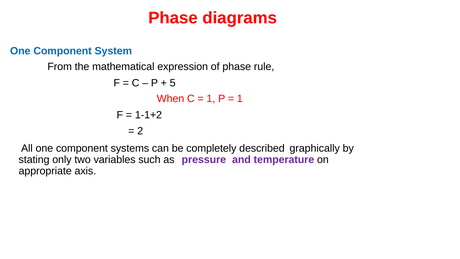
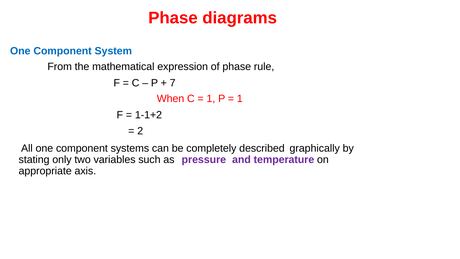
5: 5 -> 7 (173, 83)
